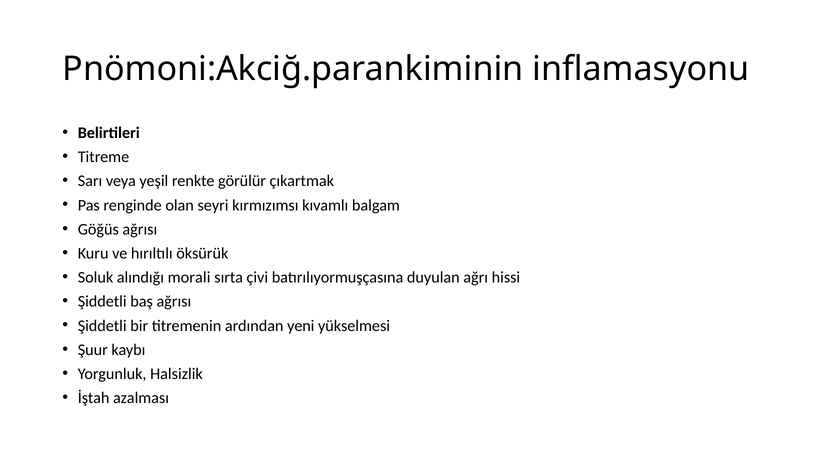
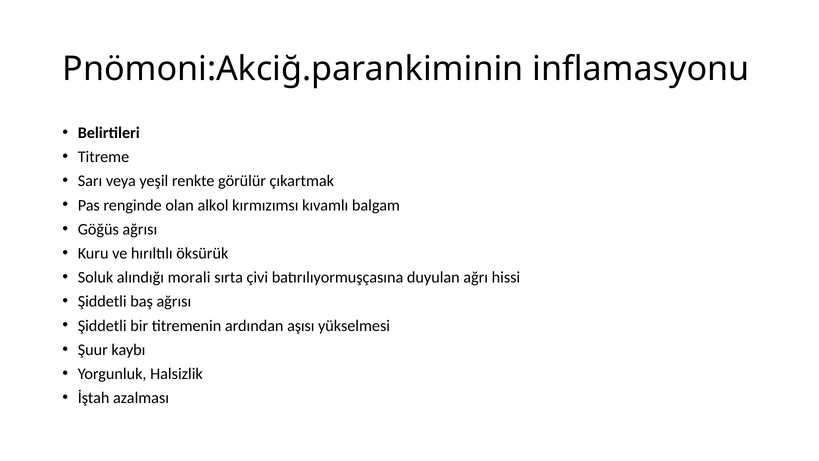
seyri: seyri -> alkol (213, 205)
yeni: yeni -> aşısı (301, 325)
